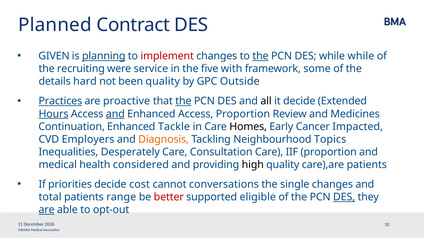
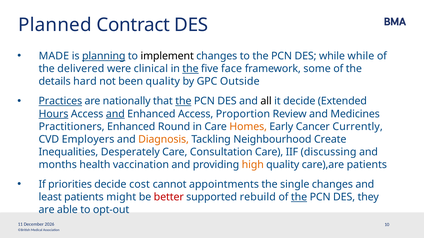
GIVEN: GIVEN -> MADE (54, 56)
implement colour: red -> black (167, 56)
the underline: present -> none (261, 56)
recruiting: recruiting -> delivered (81, 69)
service: service -> clinical (151, 69)
the underline: none -> present (190, 69)
with: with -> face (232, 69)
proactive: proactive -> nationally (127, 101)
Continuation: Continuation -> Practitioners (72, 127)
Tackle: Tackle -> Round (174, 127)
Homes colour: black -> orange (248, 127)
Impacted: Impacted -> Currently (358, 127)
Topics: Topics -> Create (330, 140)
IIF proportion: proportion -> discussing (329, 152)
medical: medical -> months (58, 165)
considered: considered -> vaccination (141, 165)
high colour: black -> orange (253, 165)
conversations: conversations -> appointments (224, 185)
total: total -> least (50, 197)
range: range -> might (121, 197)
eligible: eligible -> rebuild (258, 197)
the underline: none -> present (299, 197)
DES underline: present -> none (344, 197)
are underline: present -> none (47, 210)
